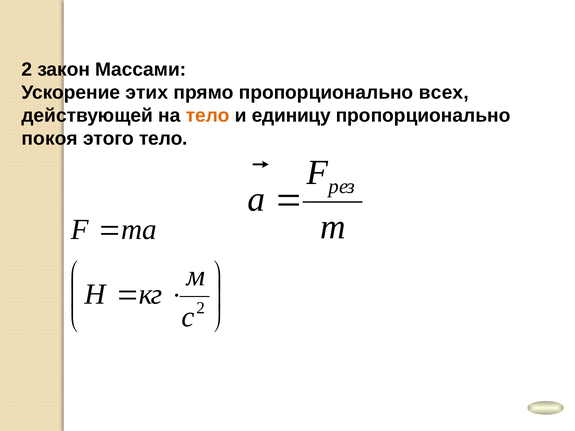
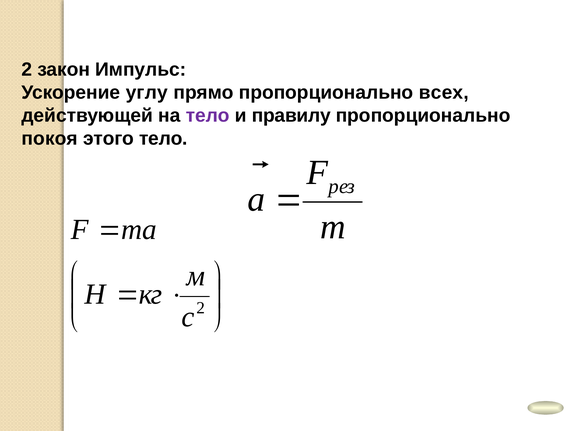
Массами: Массами -> Импульс (141, 70)
этих: этих -> углу (147, 93)
тело colour: orange -> purple (208, 116)
единицу: единицу -> правилу (291, 116)
